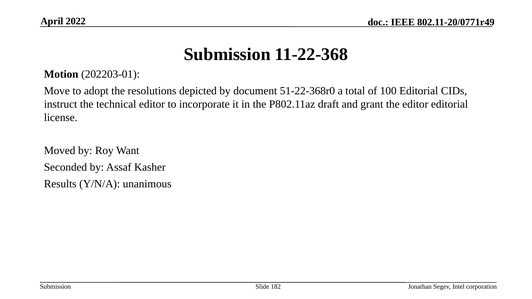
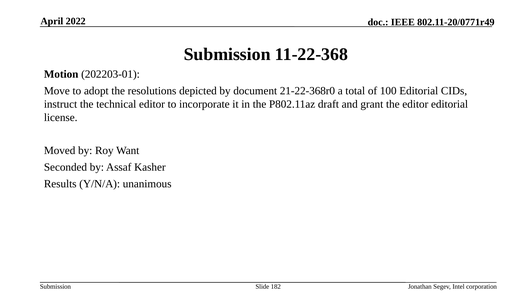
51-22-368r0: 51-22-368r0 -> 21-22-368r0 (307, 91)
